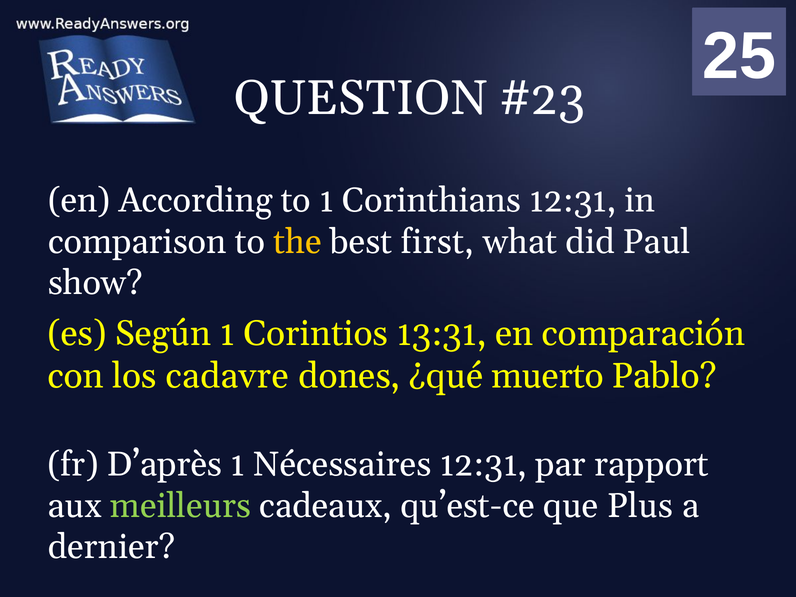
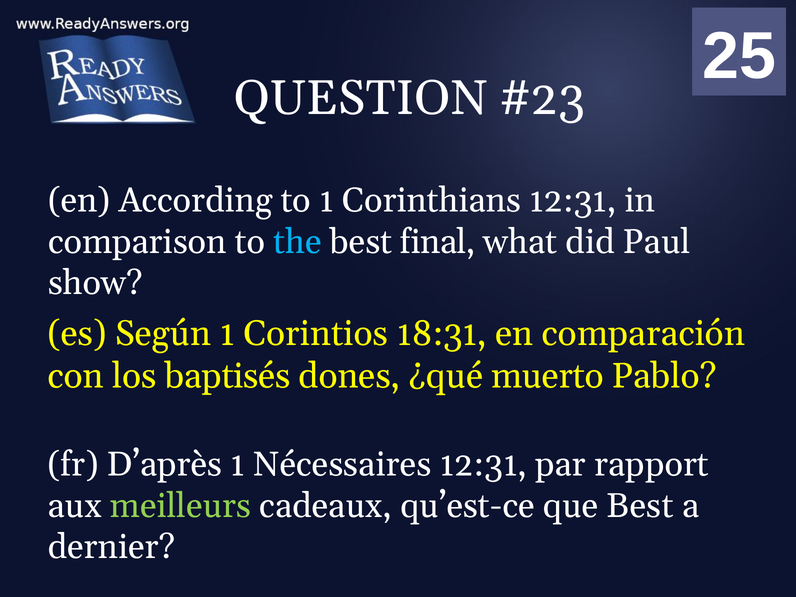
the colour: yellow -> light blue (297, 242)
first: first -> final (438, 242)
13:31: 13:31 -> 18:31 (442, 333)
cadavre: cadavre -> baptisés (228, 376)
que Plus: Plus -> Best (640, 506)
